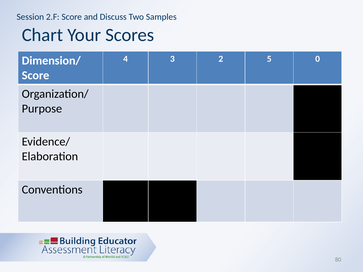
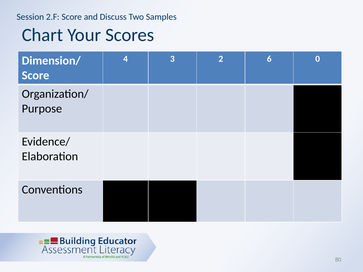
5: 5 -> 6 (269, 59)
